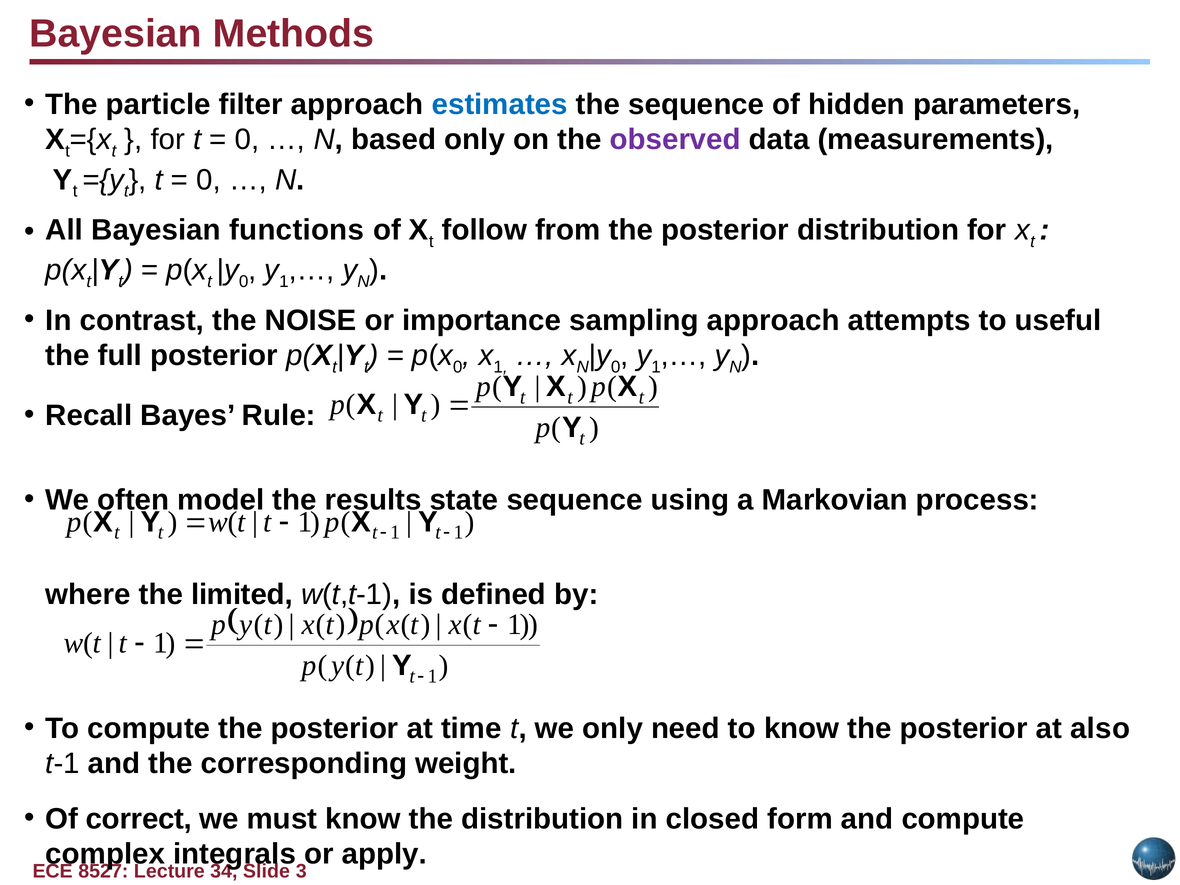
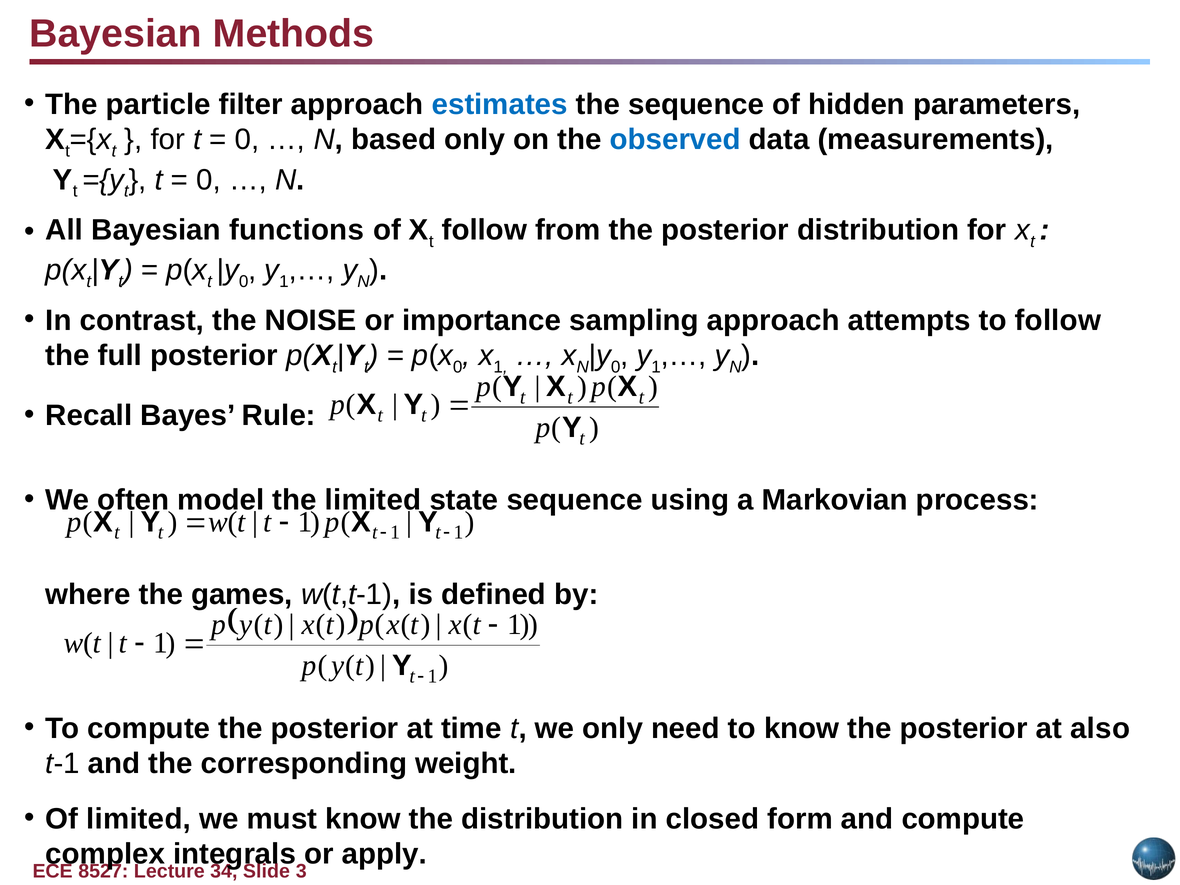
observed colour: purple -> blue (675, 140)
to useful: useful -> follow (1058, 320)
the results: results -> limited (373, 500)
limited: limited -> games (242, 595)
Of correct: correct -> limited (139, 819)
